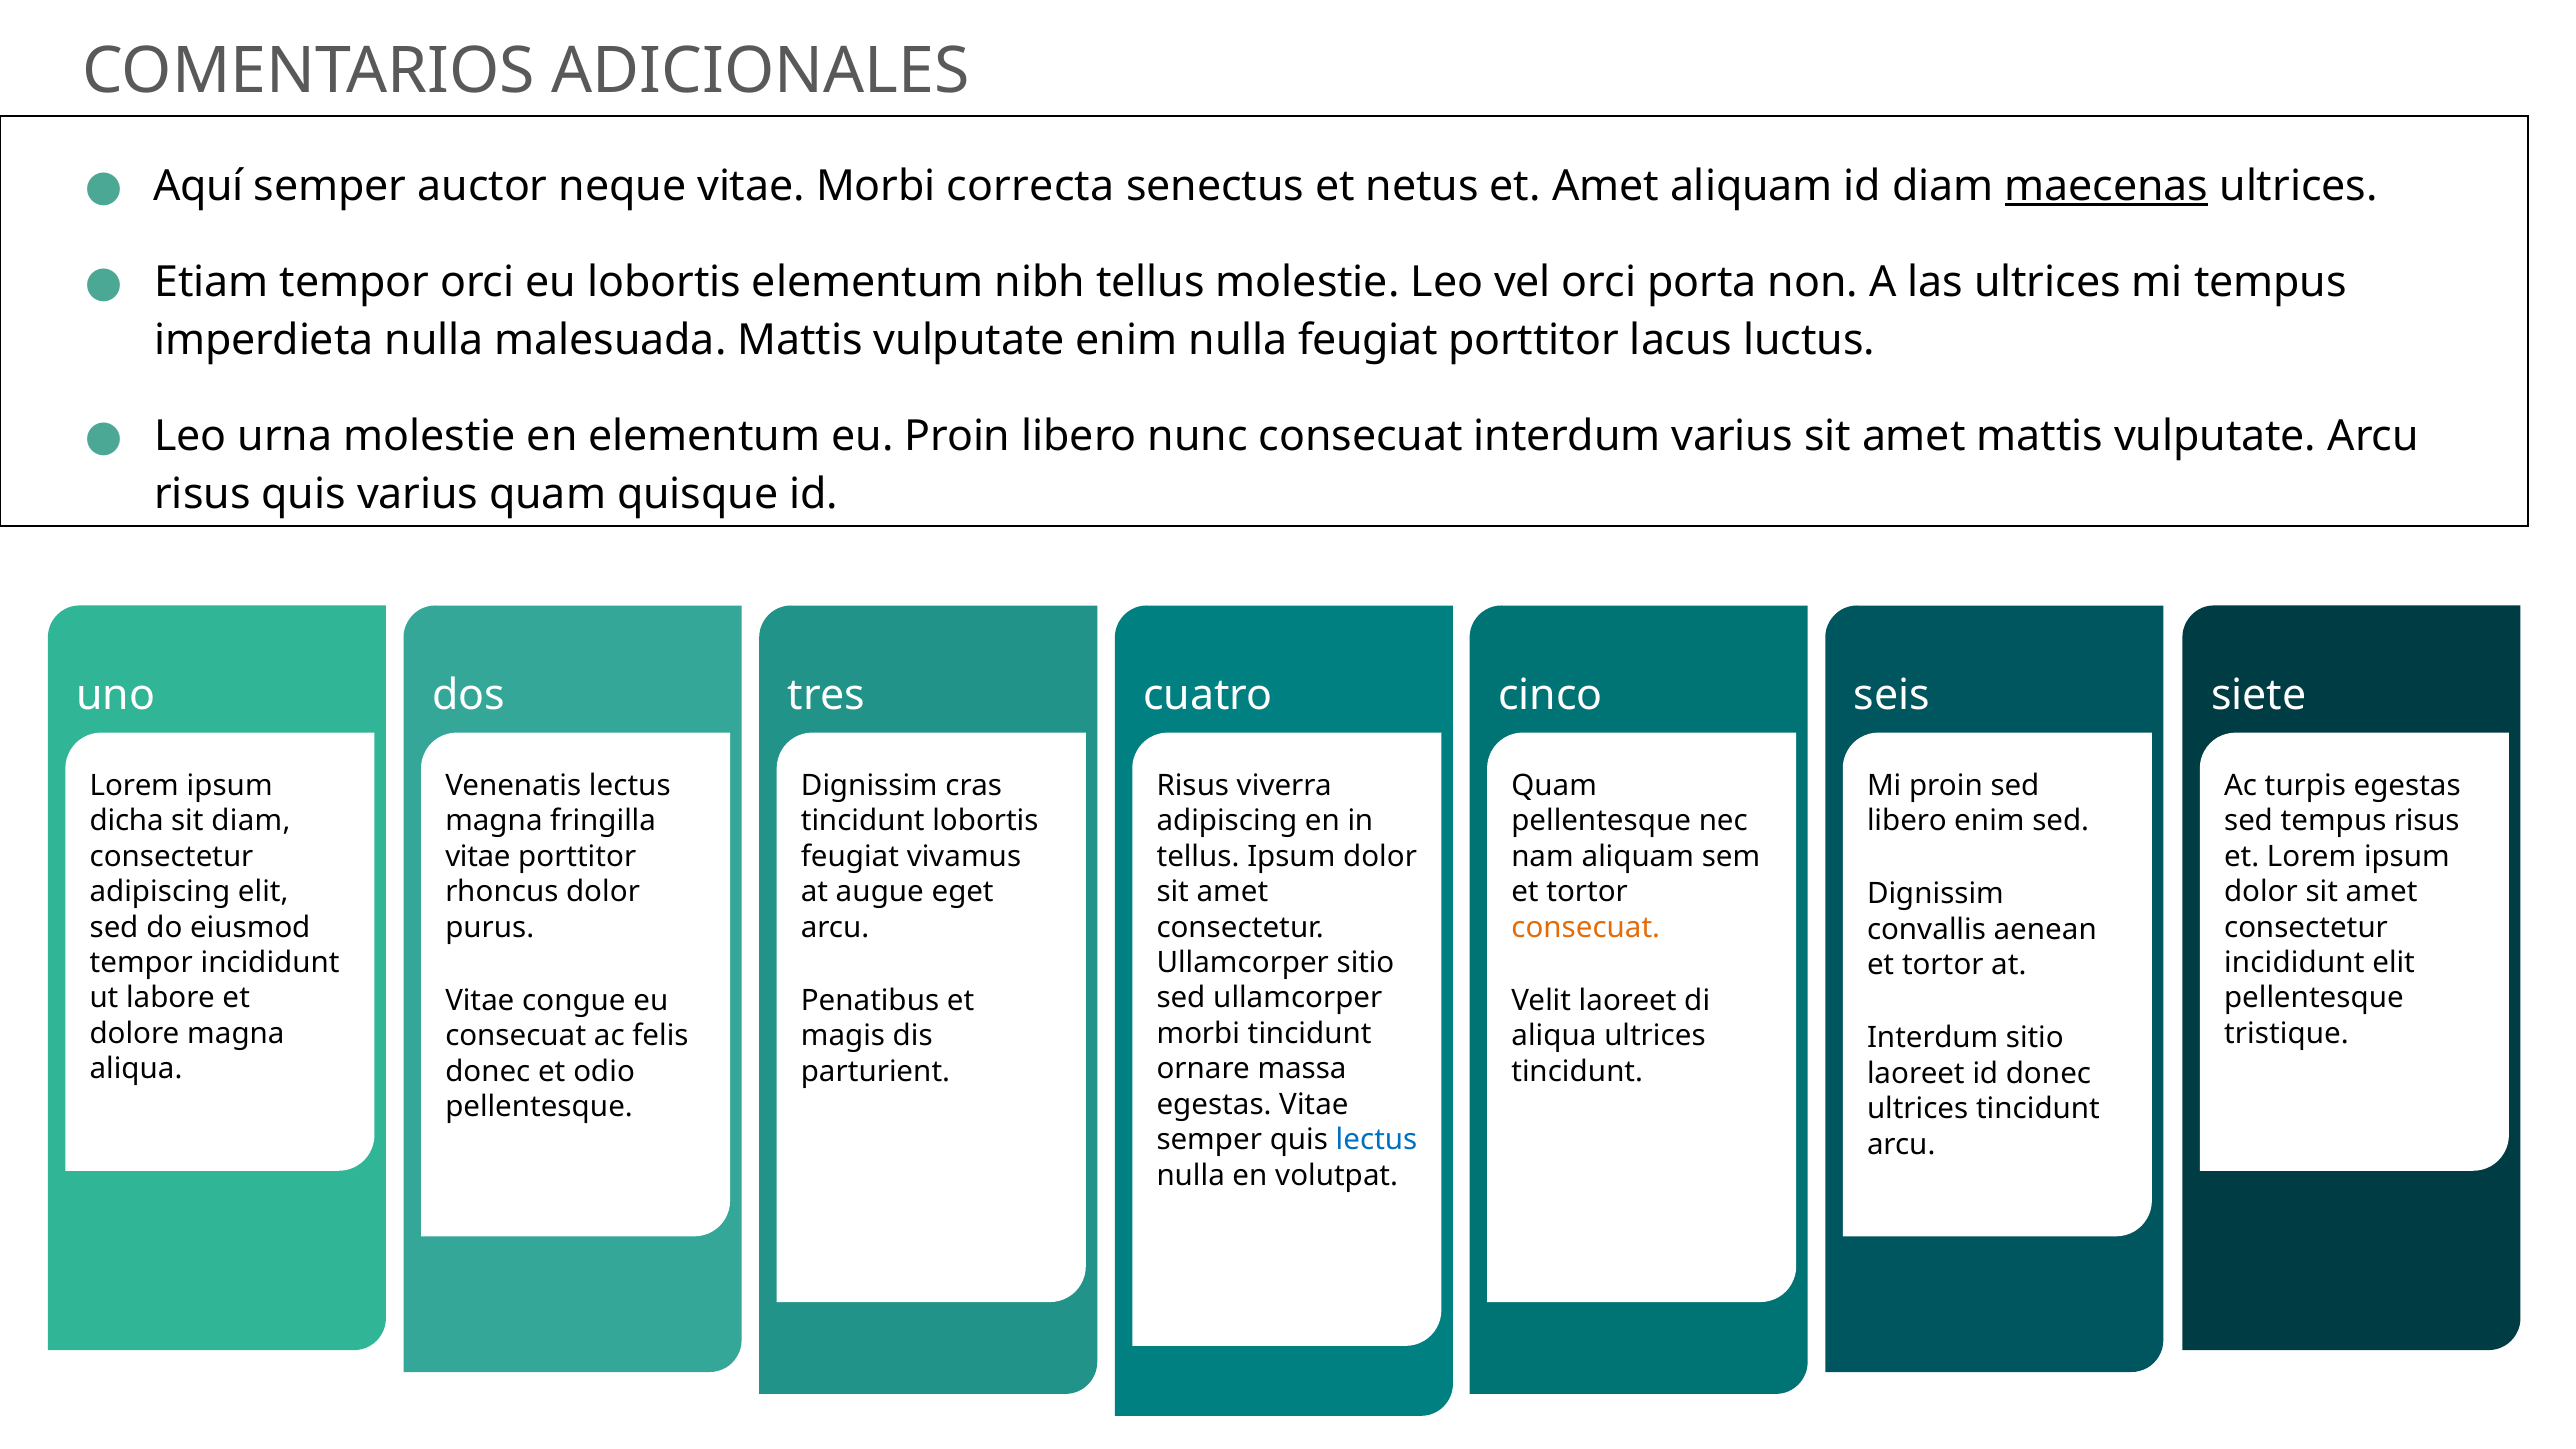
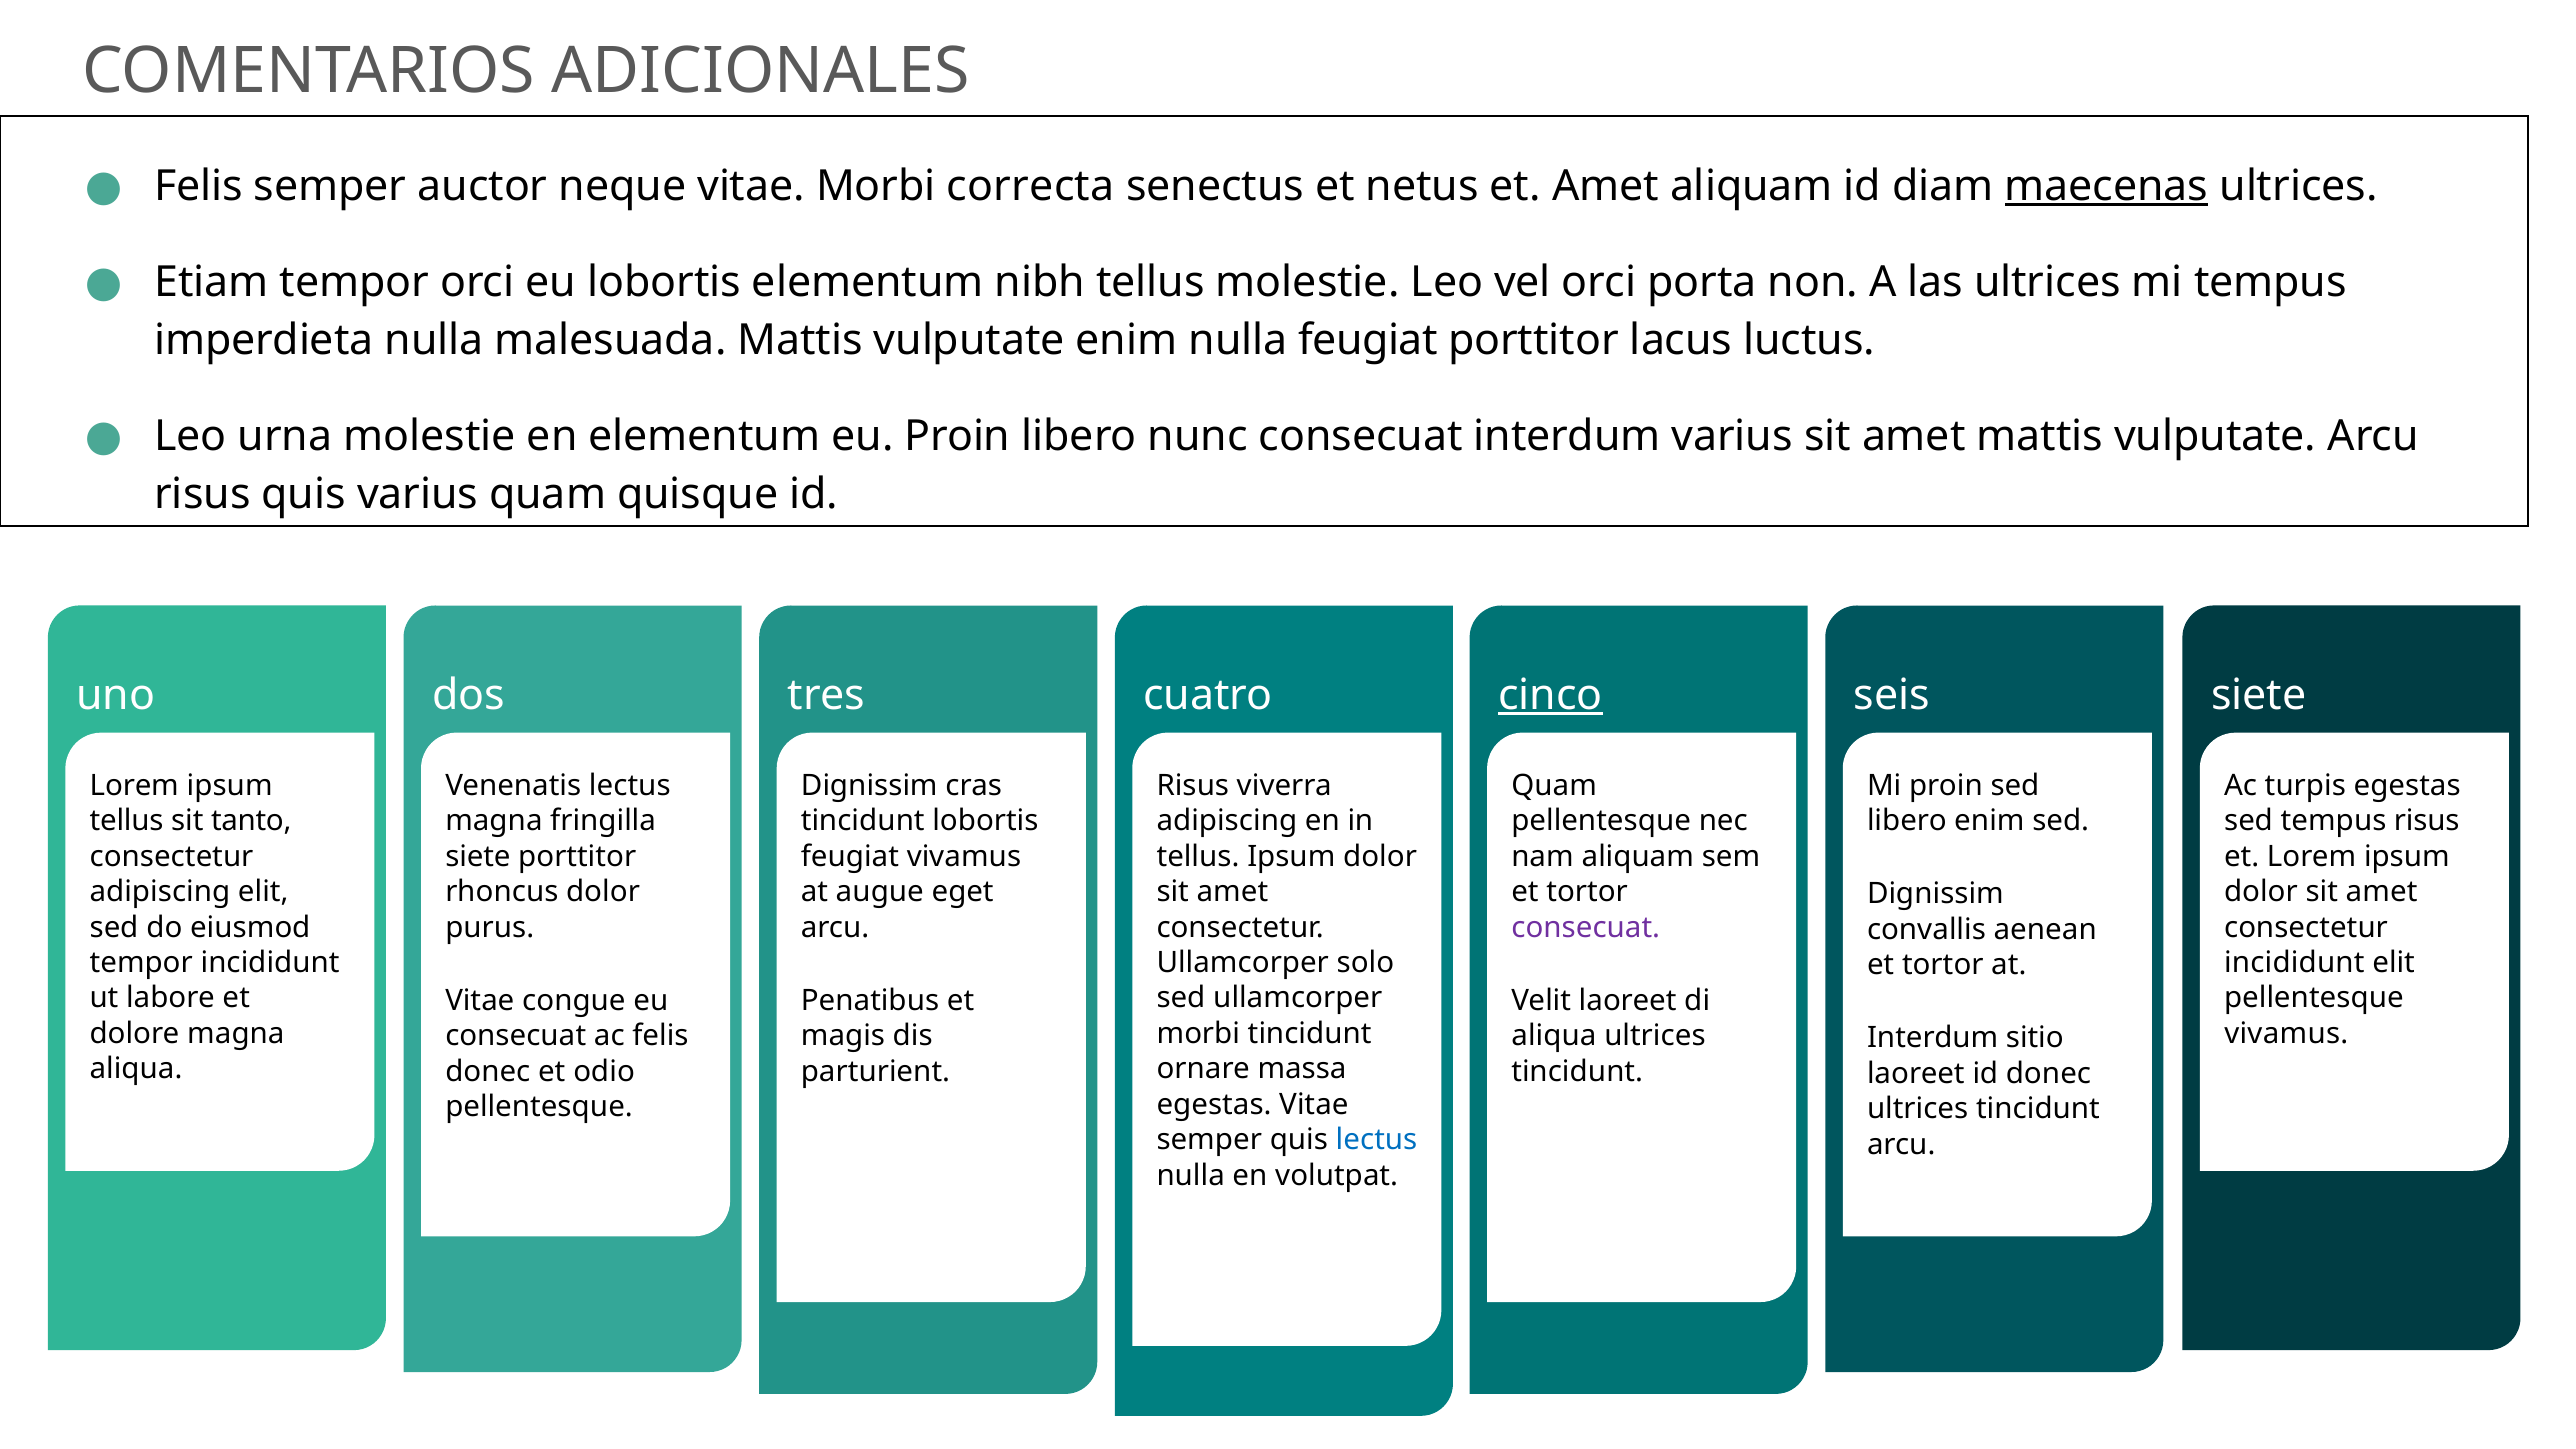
Aquí: Aquí -> Felis (199, 186)
cinco underline: none -> present (1551, 695)
dicha: dicha -> tellus (127, 821)
sit diam: diam -> tanto (251, 821)
vitae: vitae -> siete (478, 856)
consecuat colour: orange -> purple (1586, 927)
Ullamcorper sitio: sitio -> solo (1365, 963)
tristique: tristique -> vivamus (2286, 1034)
